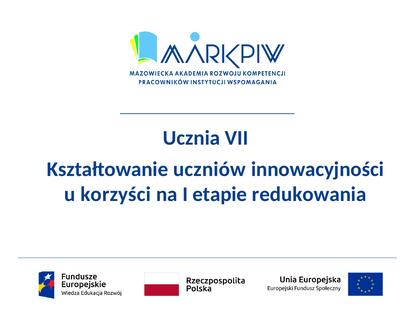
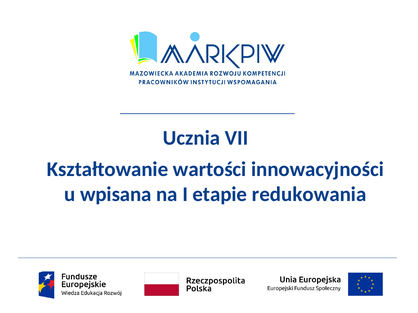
uczniów: uczniów -> wartości (210, 170)
korzyści: korzyści -> wpisana (116, 195)
